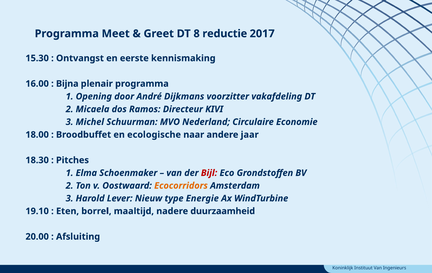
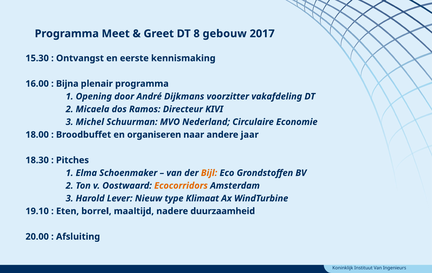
reductie: reductie -> gebouw (225, 34)
ecologische: ecologische -> organiseren (154, 135)
Bijl colour: red -> orange (209, 173)
Energie: Energie -> Klimaat (202, 198)
